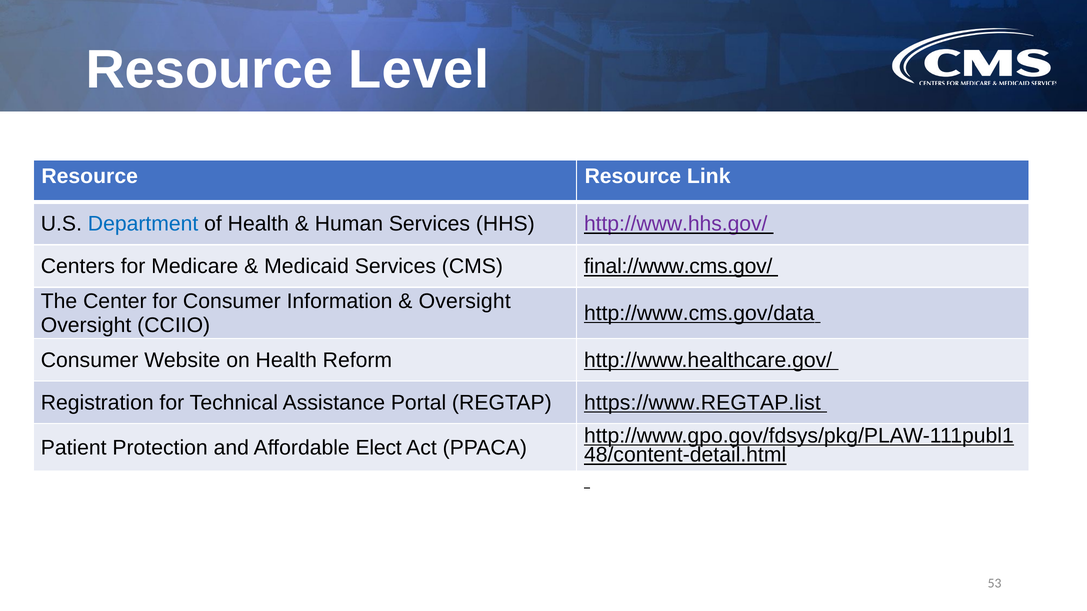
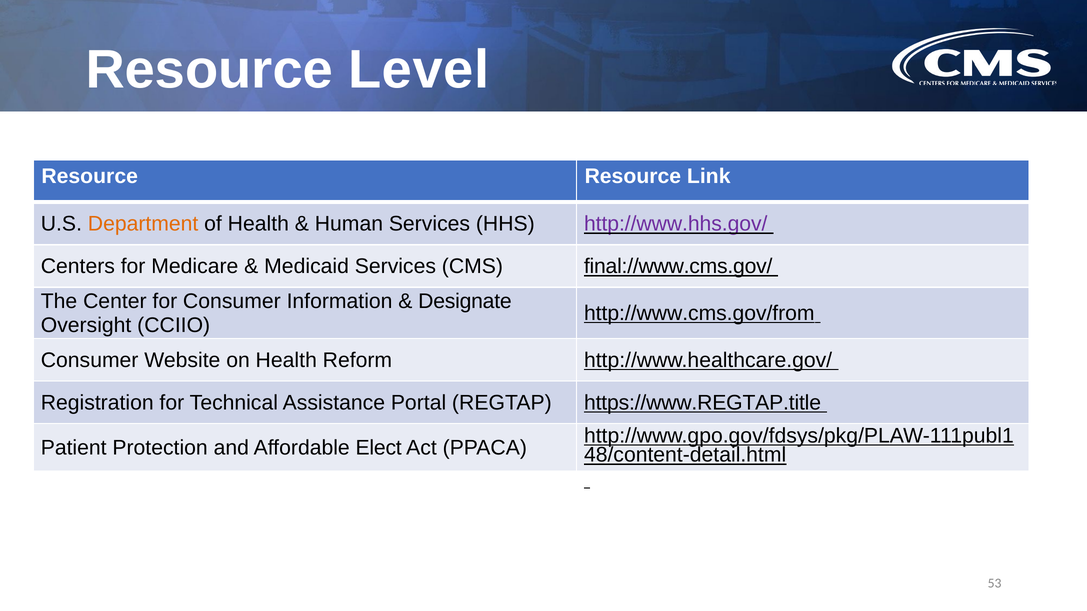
Department colour: blue -> orange (143, 224)
Oversight: Oversight -> Designate (465, 302)
http://www.cms.gov/data: http://www.cms.gov/data -> http://www.cms.gov/from (699, 313)
https://www.REGTAP.list: https://www.REGTAP.list -> https://www.REGTAP.title (703, 403)
